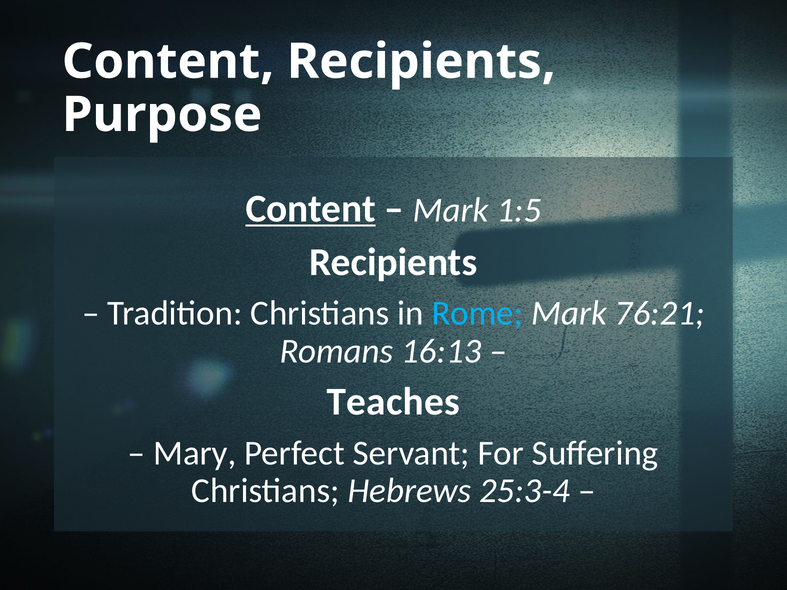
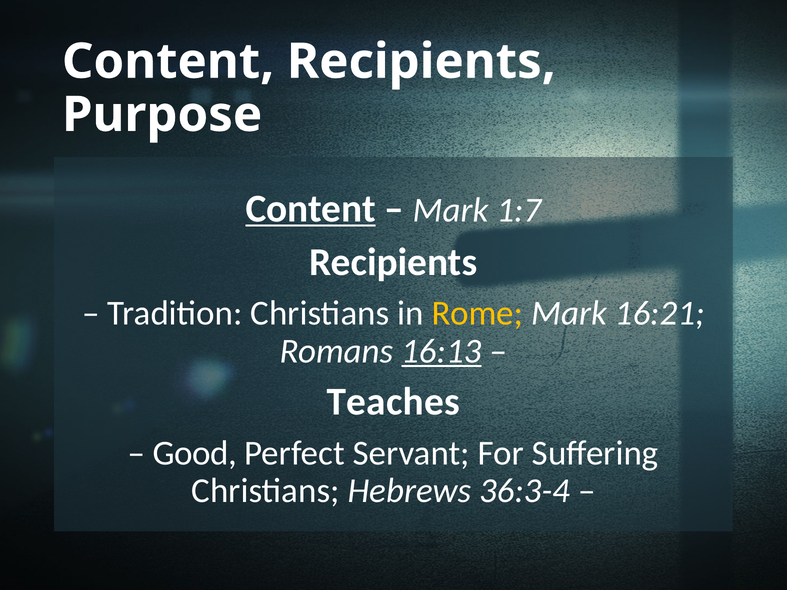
1:5: 1:5 -> 1:7 (519, 210)
Rome colour: light blue -> yellow (477, 313)
76:21: 76:21 -> 16:21 (660, 313)
16:13 underline: none -> present (441, 351)
Mary: Mary -> Good (195, 453)
25:3-4: 25:3-4 -> 36:3-4 (525, 491)
